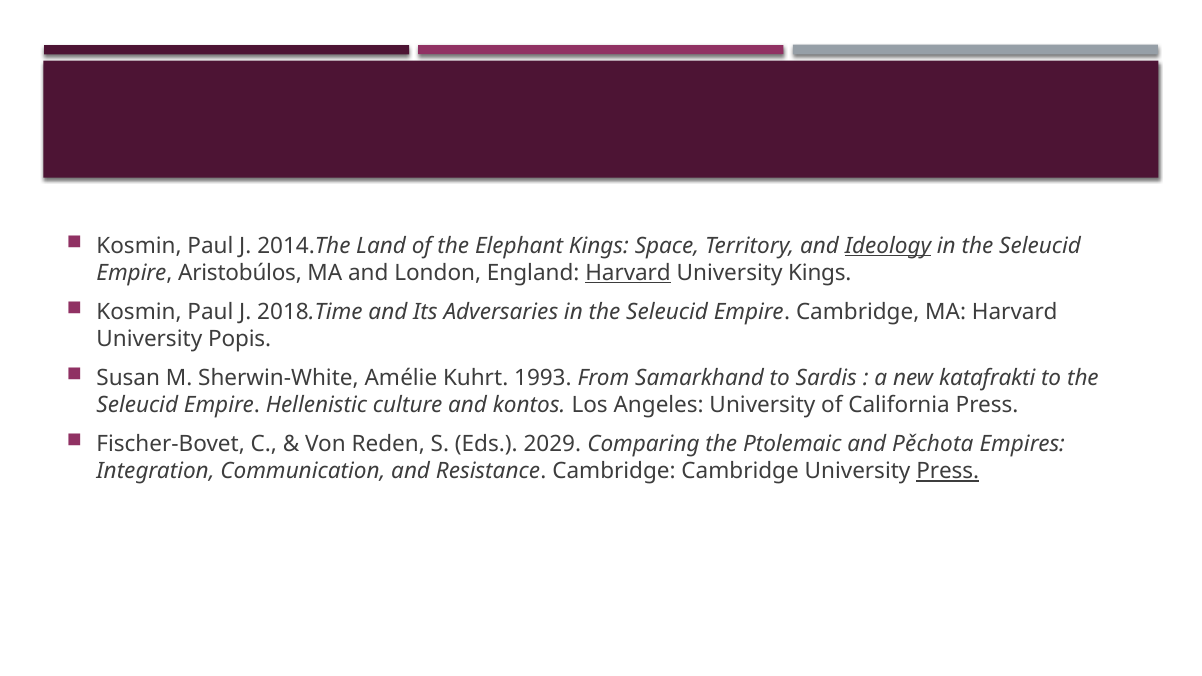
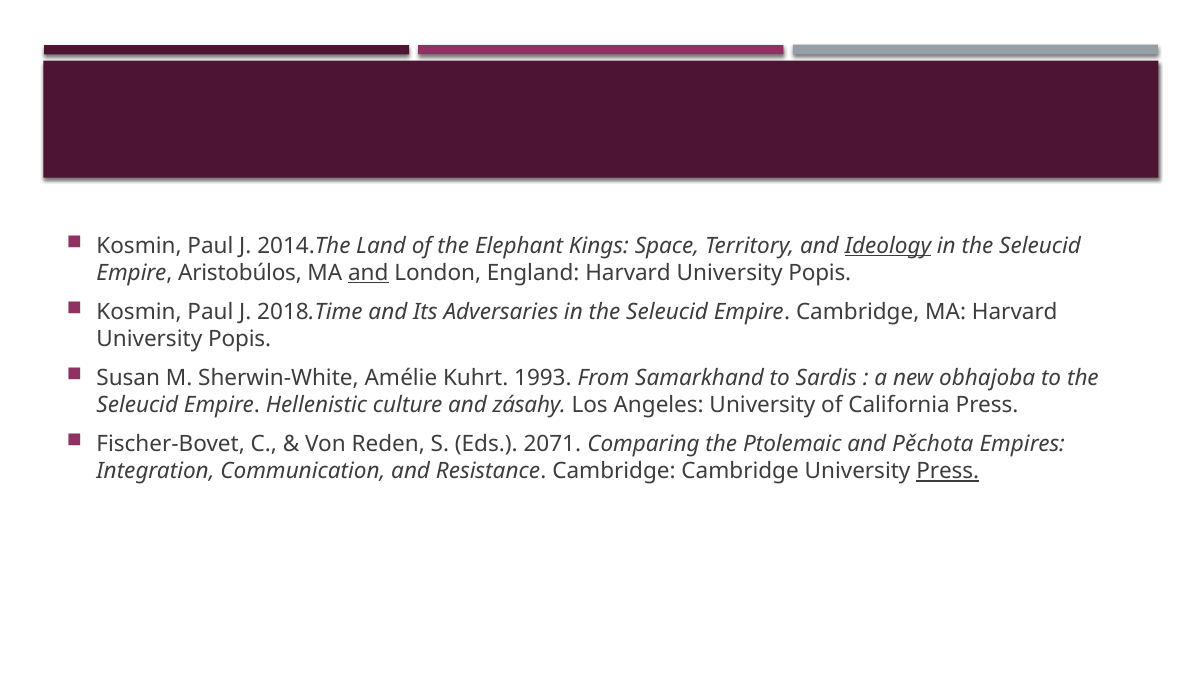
and underline: none -> present (368, 273)
Harvard underline: present -> none (628, 273)
Kings: Kings -> Popis (820, 273)
katafrakti: katafrakti -> obhajoba (987, 378)
kontos: kontos -> zásahy (529, 405)
2029: 2029 -> 2071 (552, 444)
